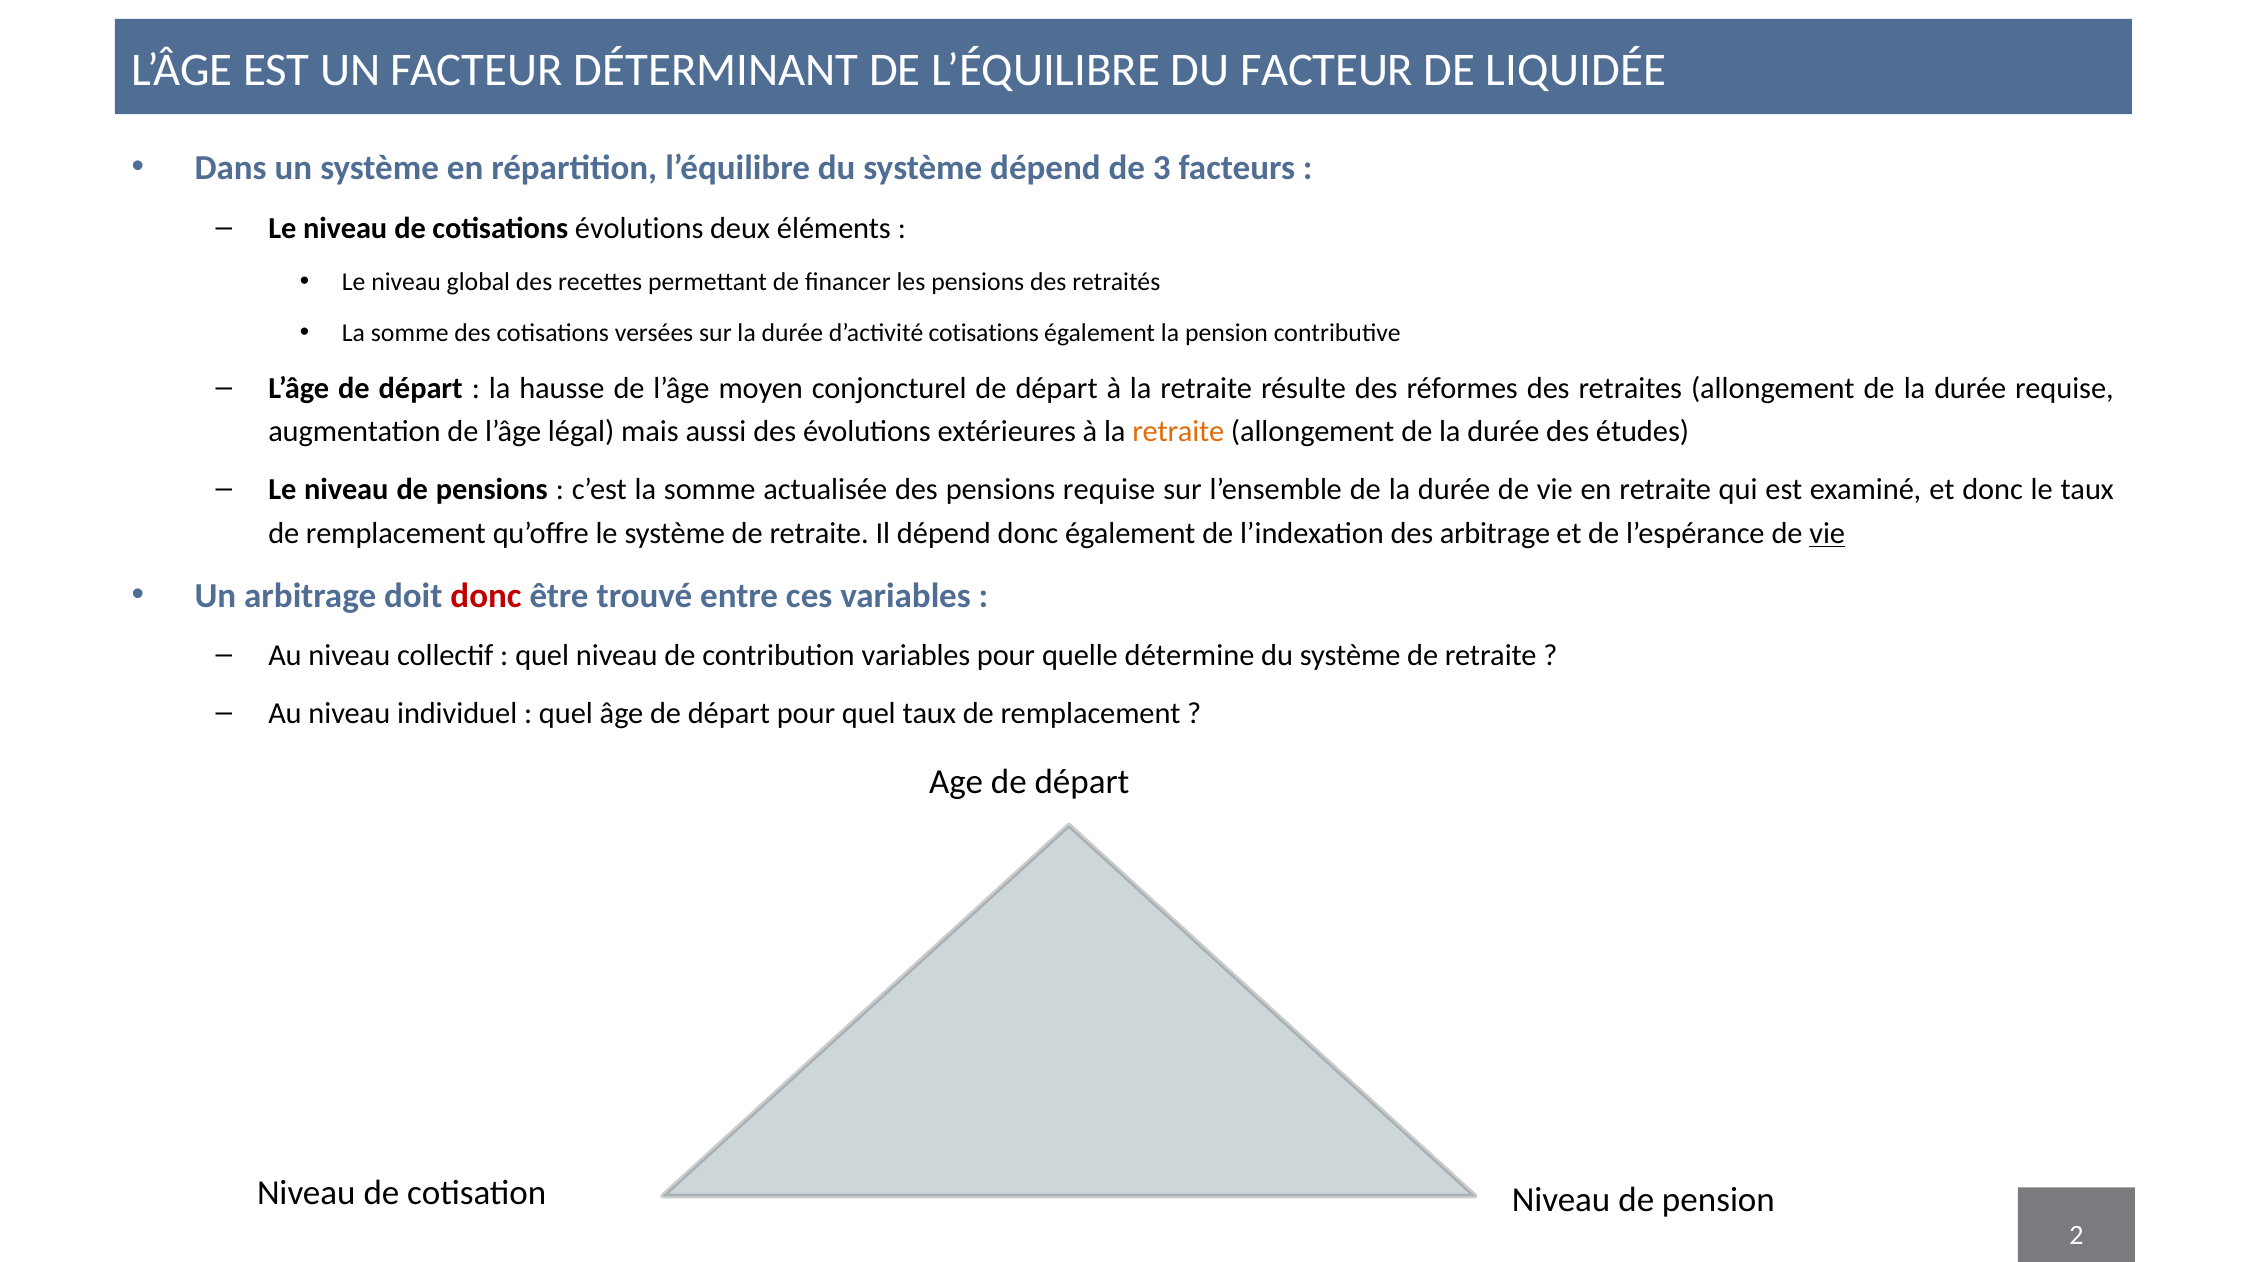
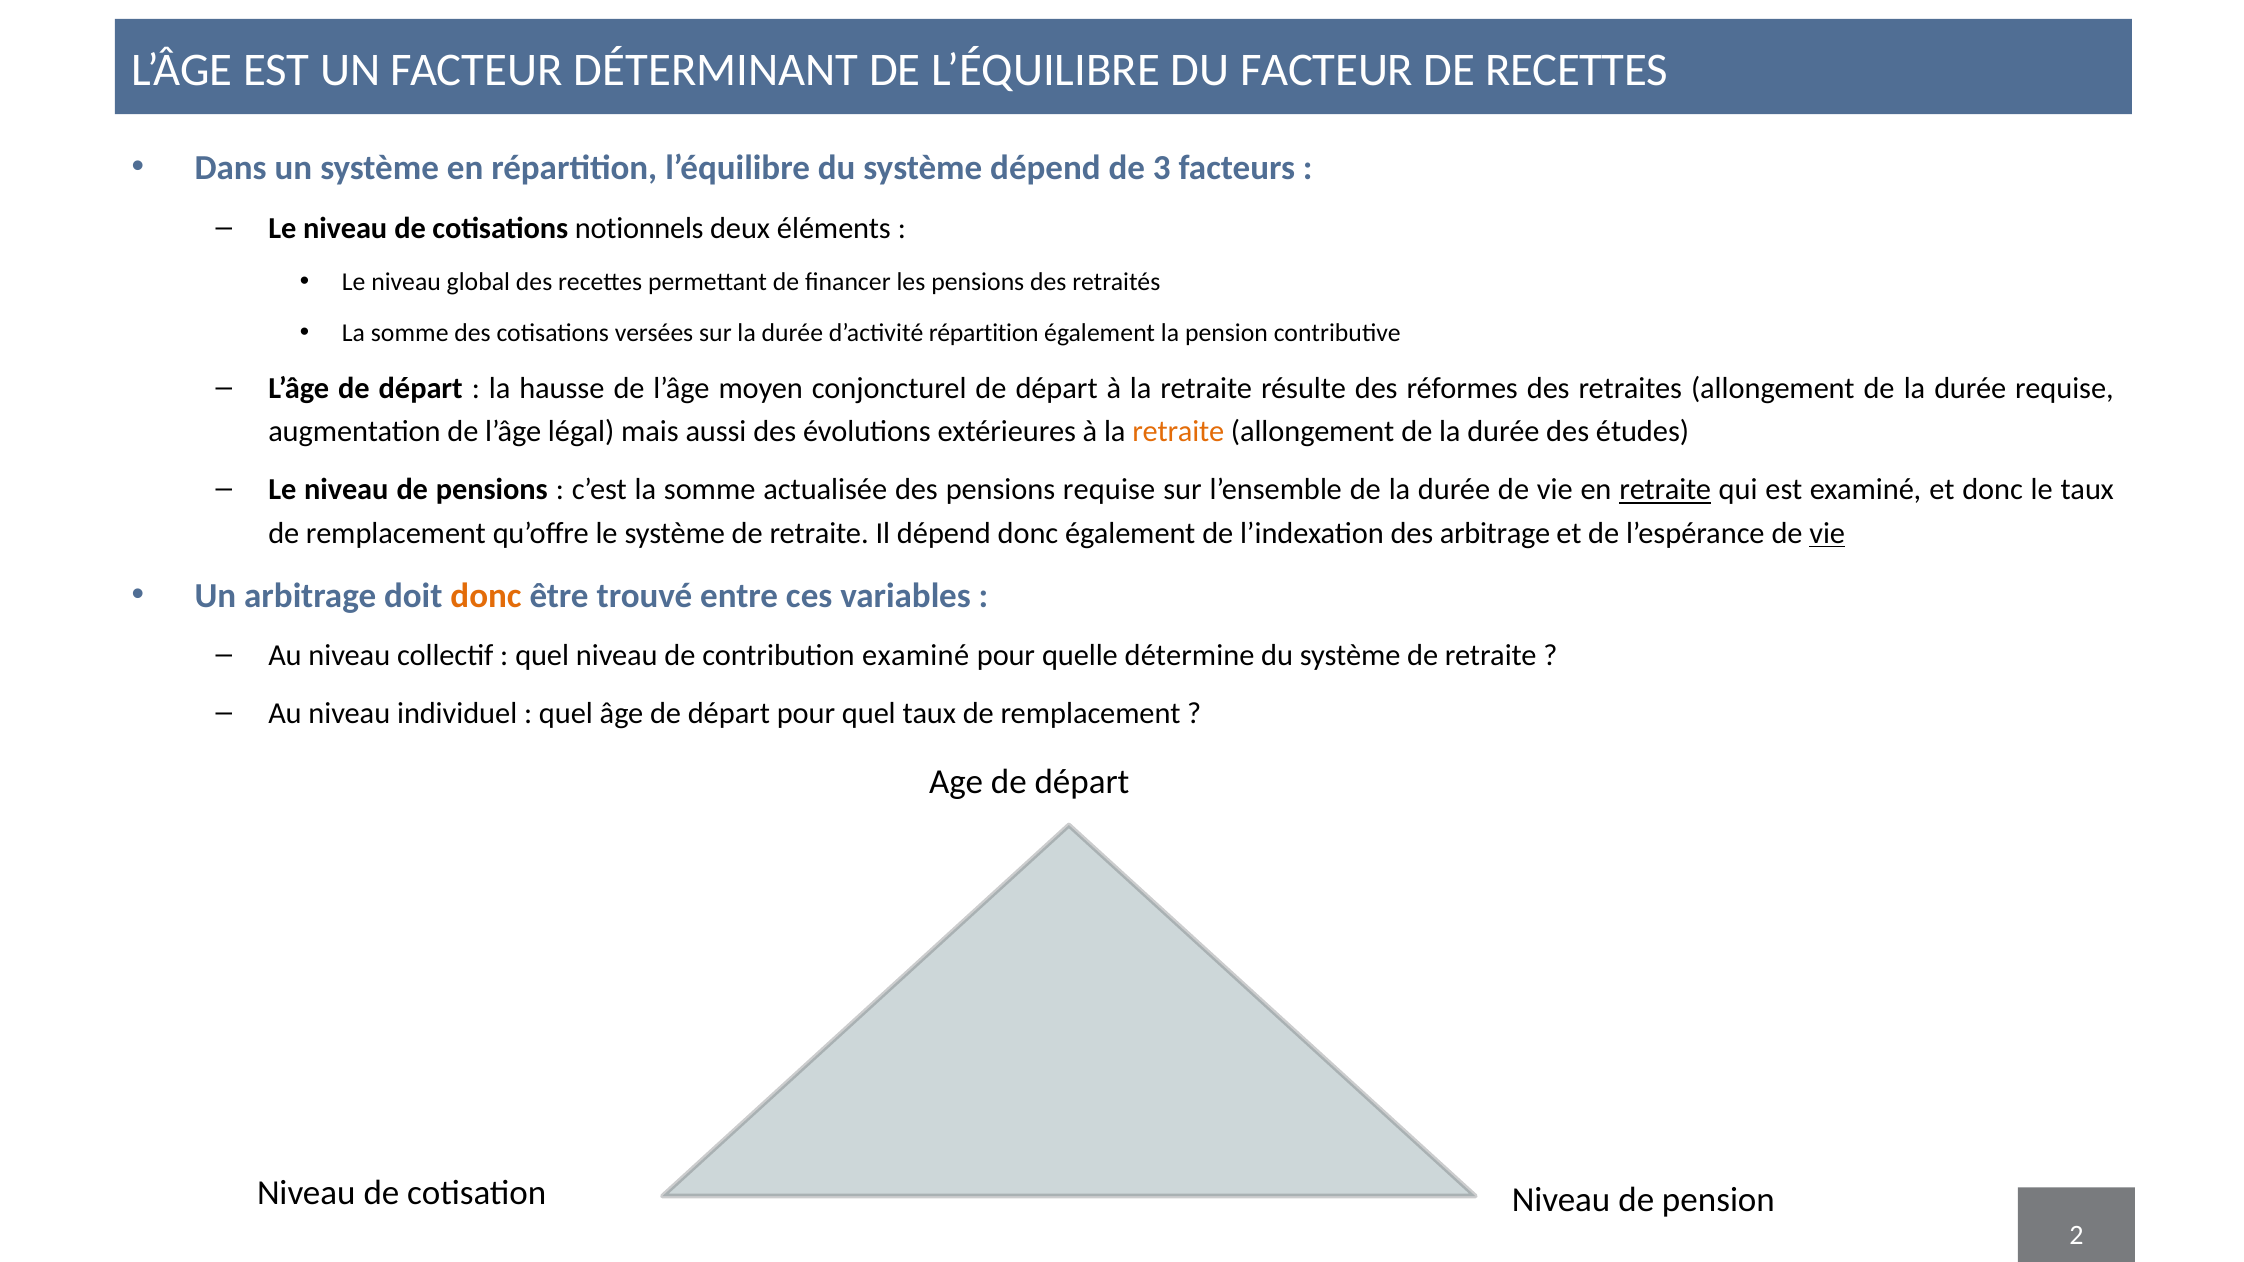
DE LIQUIDÉE: LIQUIDÉE -> RECETTES (1577, 70)
cotisations évolutions: évolutions -> notionnels (639, 228)
d’activité cotisations: cotisations -> répartition (984, 333)
retraite underline: none -> present (1665, 490)
donc colour: red -> orange (486, 596)
contribution variables: variables -> examiné (916, 656)
